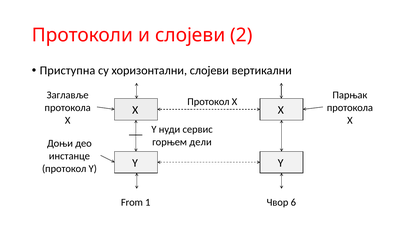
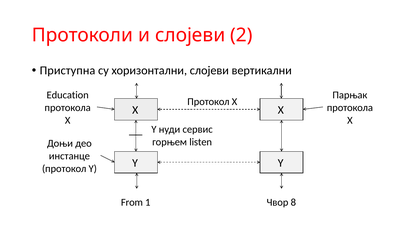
Заглавље: Заглавље -> Education (68, 95)
дели: дели -> listen (201, 142)
6: 6 -> 8 (293, 202)
